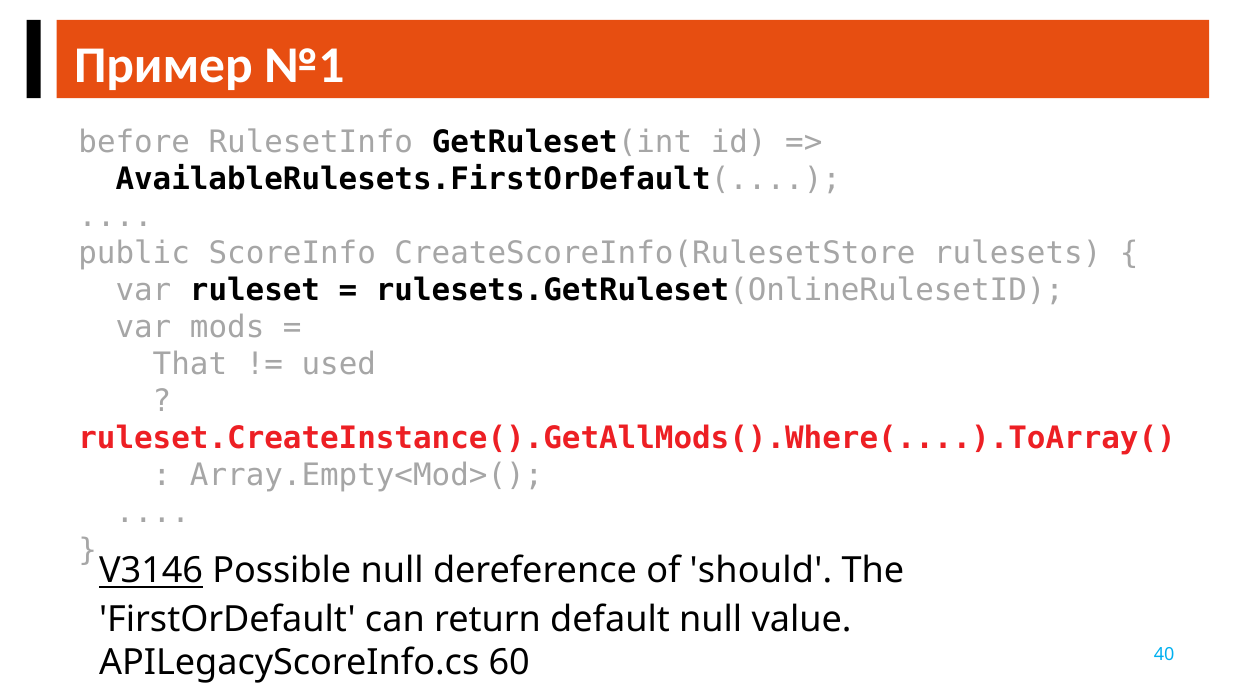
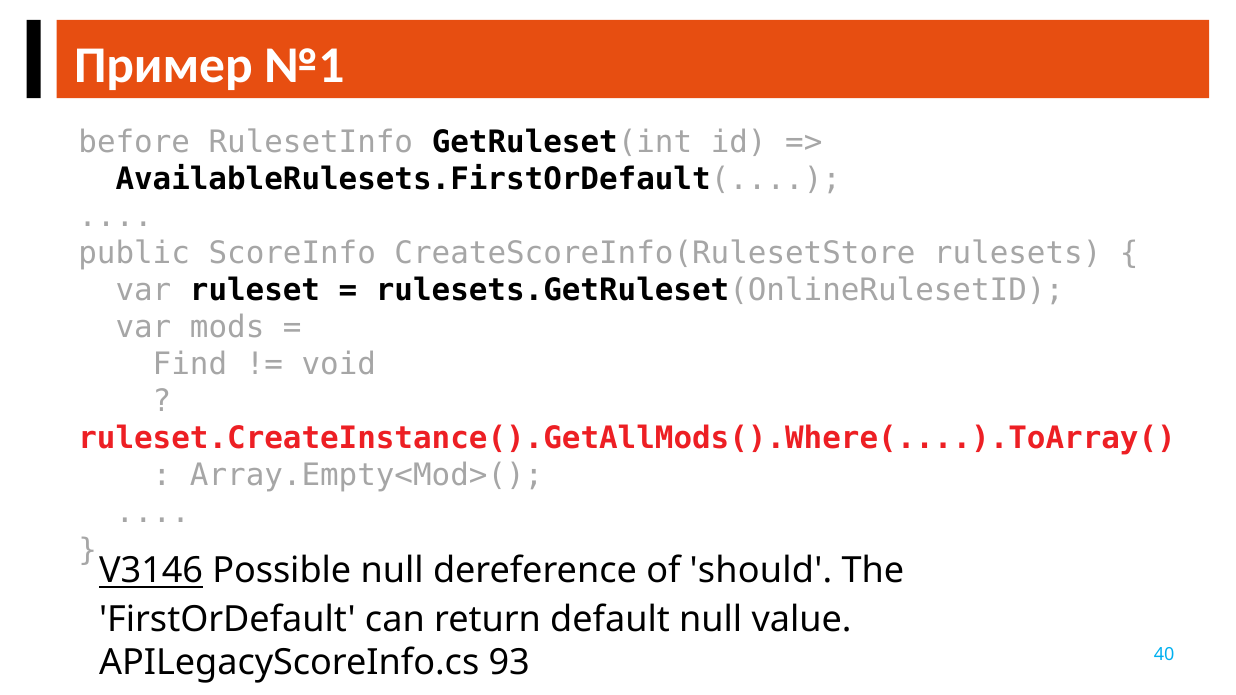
That: That -> Find (190, 365)
used: used -> void (339, 365)
60: 60 -> 93 (509, 663)
